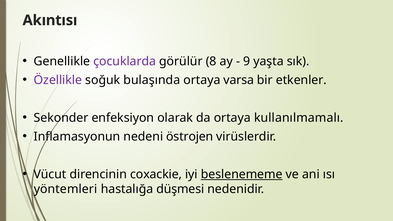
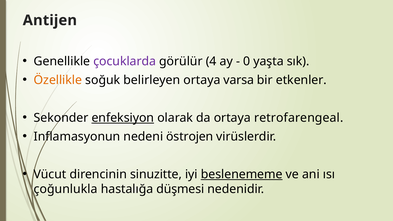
Akıntısı: Akıntısı -> Antijen (50, 20)
8: 8 -> 4 (211, 61)
9: 9 -> 0 (247, 61)
Özellikle colour: purple -> orange (58, 80)
bulaşında: bulaşında -> belirleyen (152, 80)
enfeksiyon underline: none -> present (123, 118)
kullanılmamalı: kullanılmamalı -> retrofarengeal (299, 118)
coxackie: coxackie -> sinuzitte (156, 174)
yöntemleri: yöntemleri -> çoğunlukla (66, 189)
